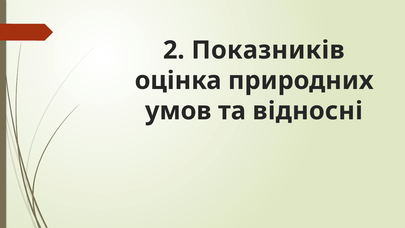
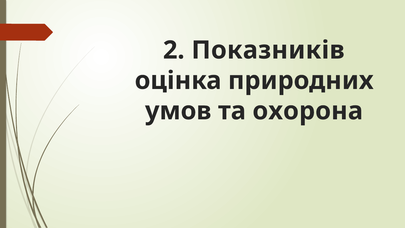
відносні: відносні -> охорона (308, 111)
